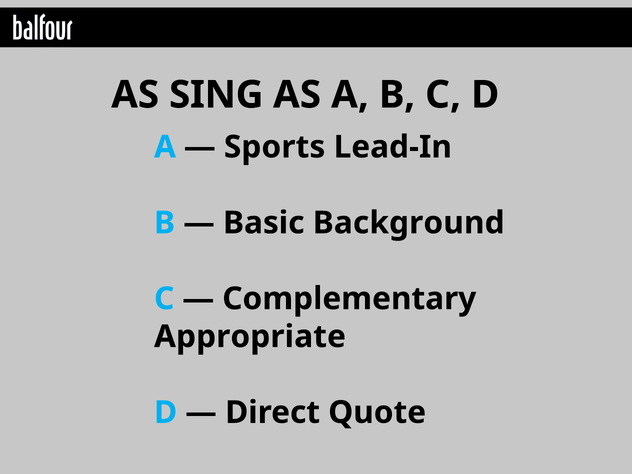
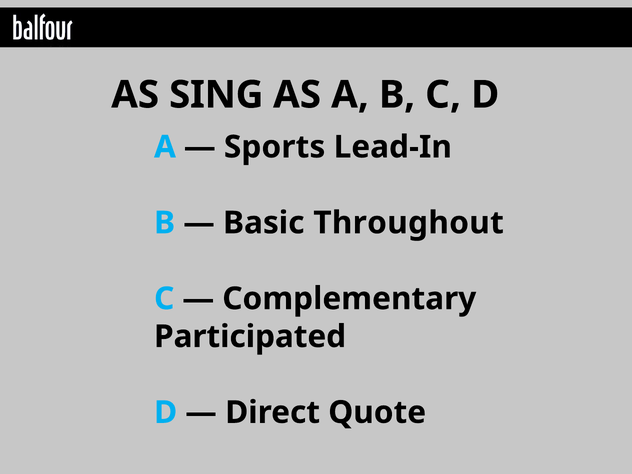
Background: Background -> Throughout (409, 223)
Appropriate: Appropriate -> Participated (250, 337)
